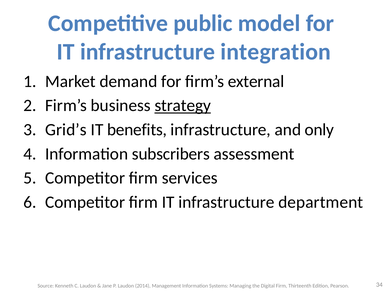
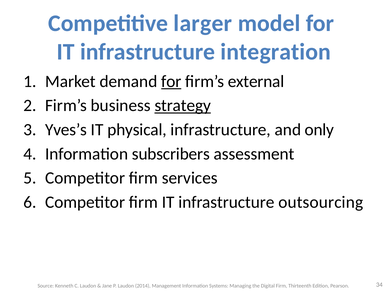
public: public -> larger (203, 23)
for underline: none -> present (171, 81)
Grid’s: Grid’s -> Yves’s (66, 130)
benefits: benefits -> physical (137, 130)
department: department -> outsourcing (321, 202)
